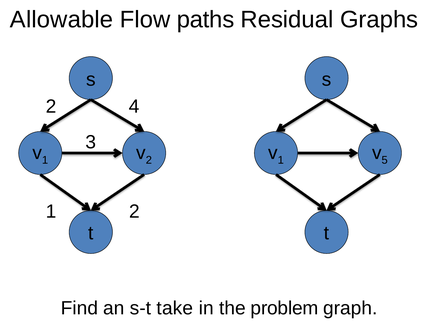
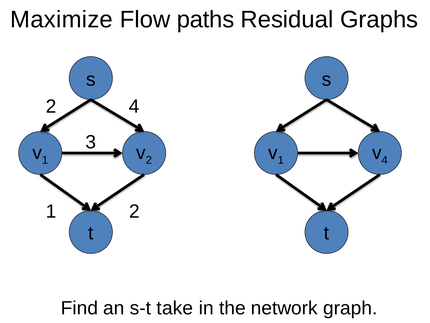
Allowable: Allowable -> Maximize (62, 19)
5: 5 -> 4 (385, 160)
problem: problem -> network (284, 308)
